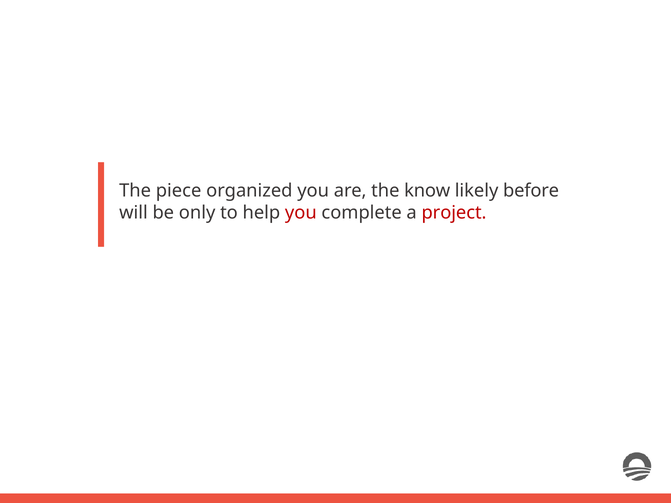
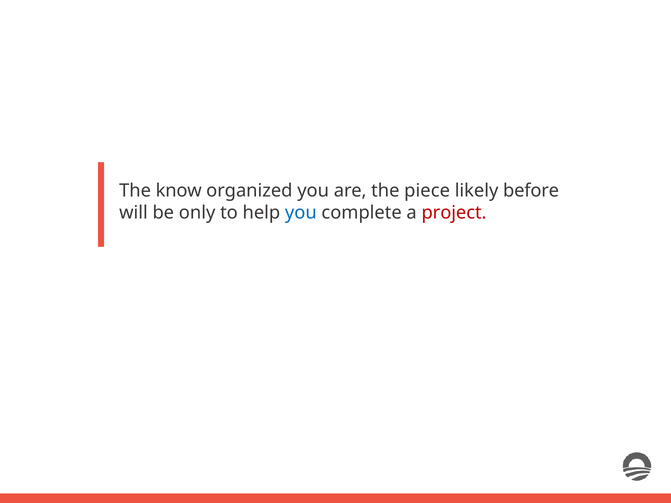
piece: piece -> know (179, 191)
know: know -> piece (427, 191)
you colour: red -> blue (301, 213)
